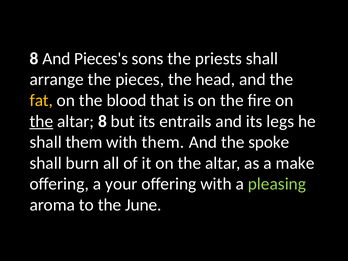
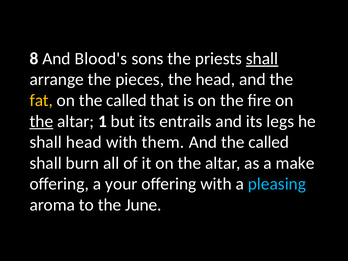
Pieces's: Pieces's -> Blood's (101, 59)
shall underline: none -> present (262, 59)
on the blood: blood -> called (126, 100)
altar 8: 8 -> 1 (102, 121)
shall them: them -> head (84, 142)
And the spoke: spoke -> called (269, 142)
pleasing colour: light green -> light blue (277, 184)
